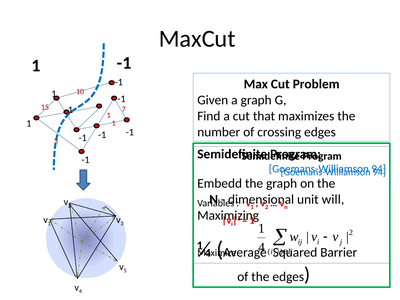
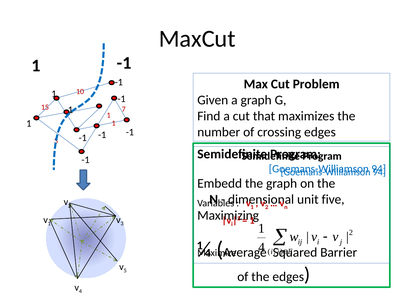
will: will -> five (333, 200)
